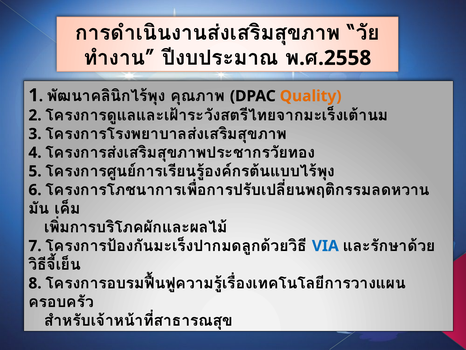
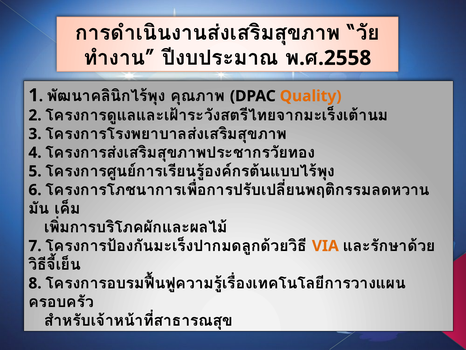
VIA colour: blue -> orange (325, 246)
